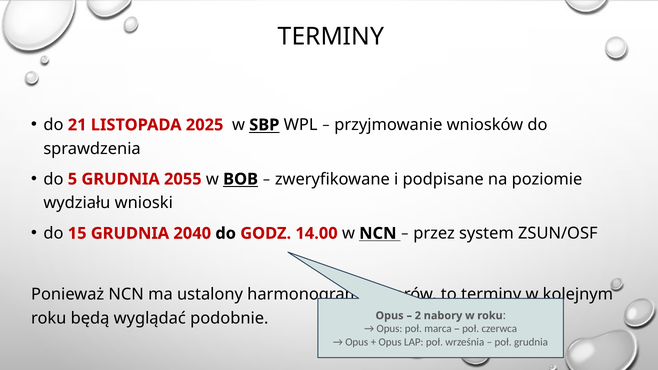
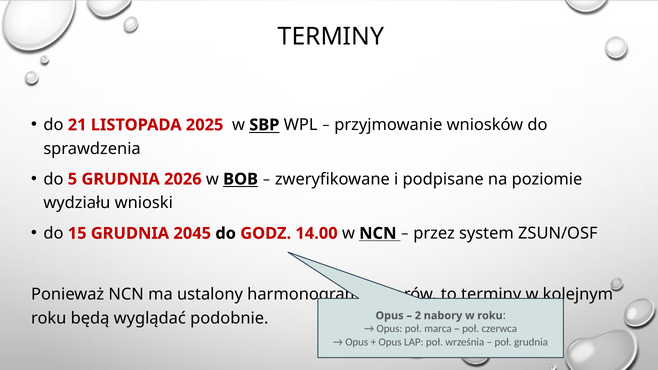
2055: 2055 -> 2026 (183, 179)
2040: 2040 -> 2045 (192, 233)
